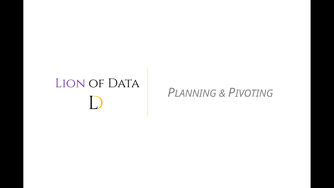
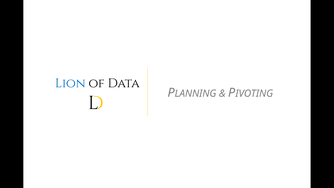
Lion colour: purple -> blue (70, 83)
